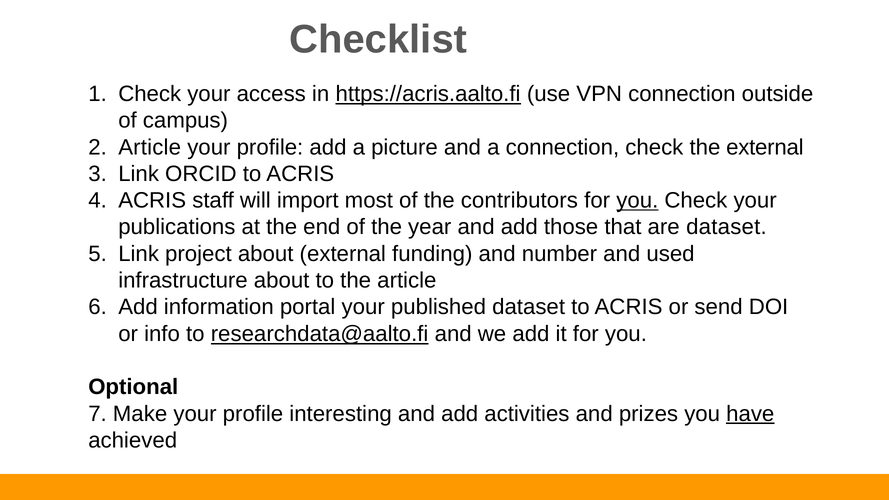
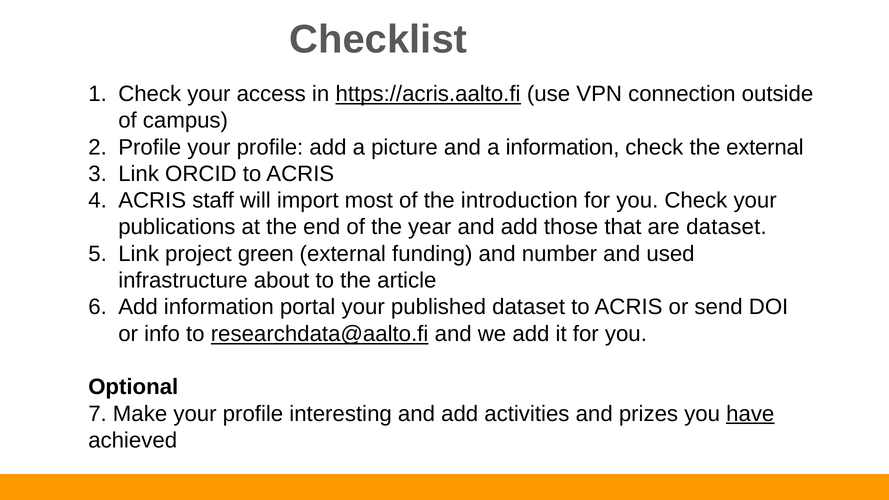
Article: Article -> Profile (150, 147)
a connection: connection -> information (563, 147)
contributors: contributors -> introduction (519, 201)
you underline: present -> none (637, 201)
project about: about -> green (266, 254)
